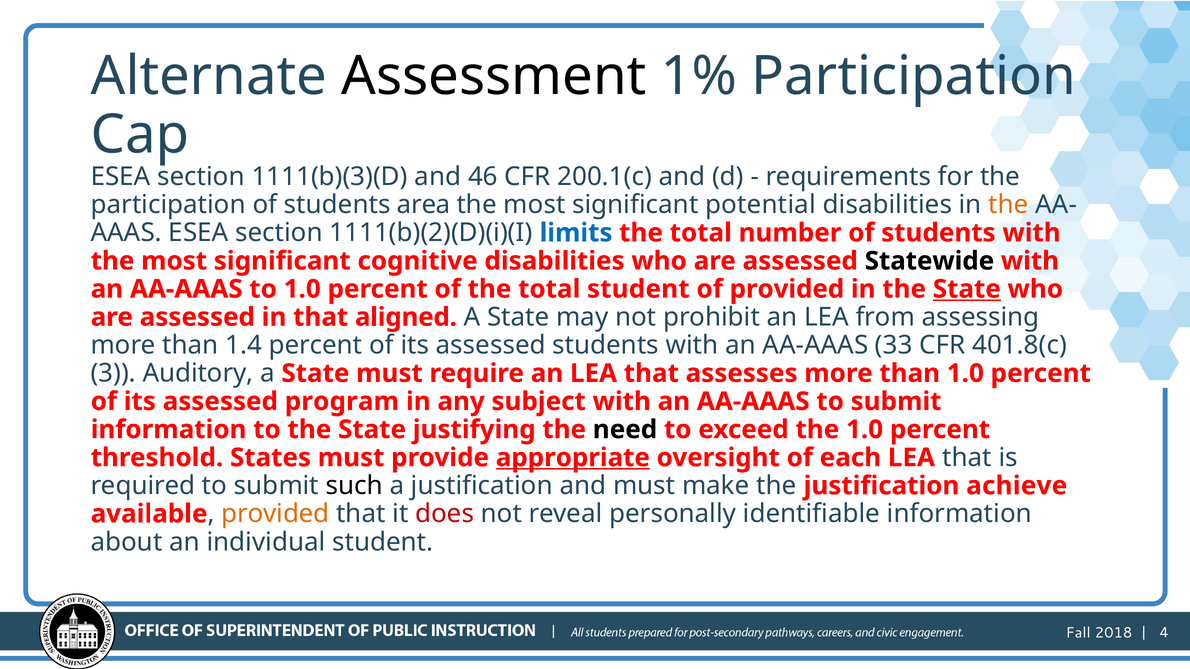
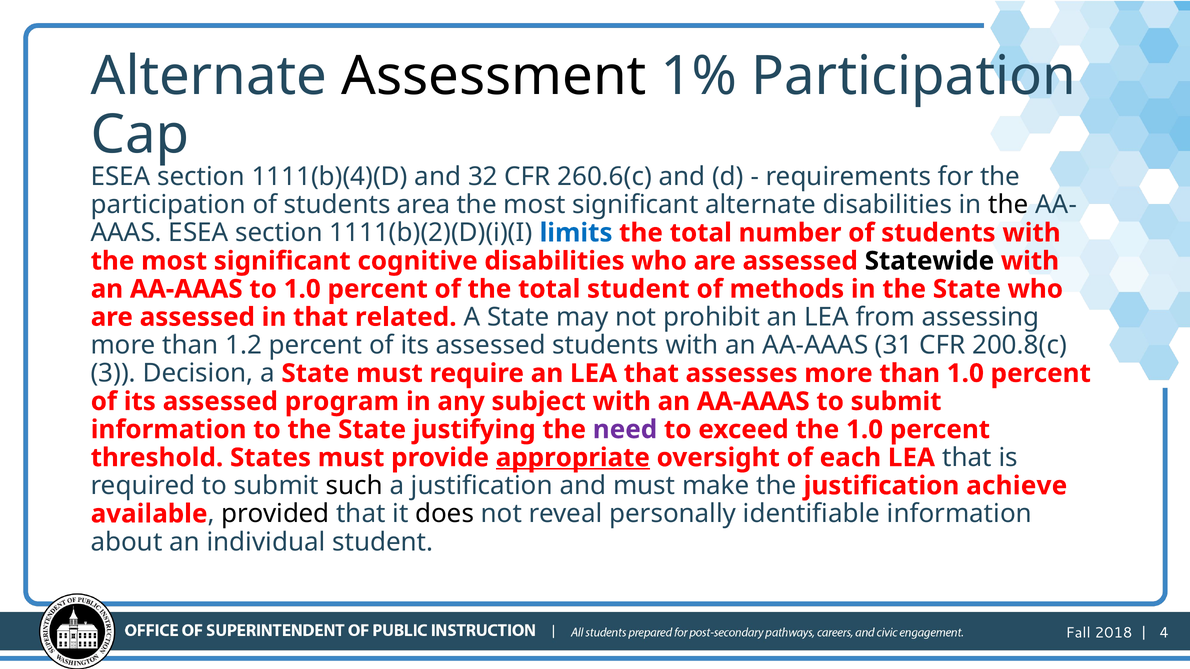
1111(b)(3)(D: 1111(b)(3)(D -> 1111(b)(4)(D (330, 177)
46: 46 -> 32 (483, 177)
200.1(c: 200.1(c -> 260.6(c (605, 177)
significant potential: potential -> alternate (761, 205)
the colour: orange -> black (1008, 205)
of provided: provided -> methods (787, 289)
State underline: present -> none (967, 289)
aligned: aligned -> related (406, 317)
1.4: 1.4 -> 1.2 (244, 345)
33: 33 -> 31 (894, 345)
401.8(c: 401.8(c -> 200.8(c (1020, 345)
Auditory: Auditory -> Decision (198, 374)
need colour: black -> purple (625, 430)
provided colour: orange -> black (275, 514)
does colour: red -> black (445, 514)
